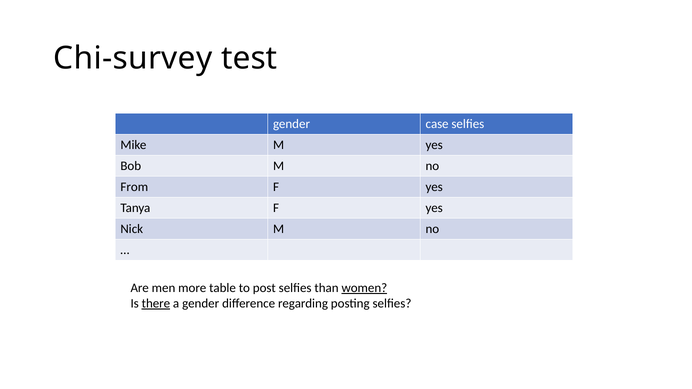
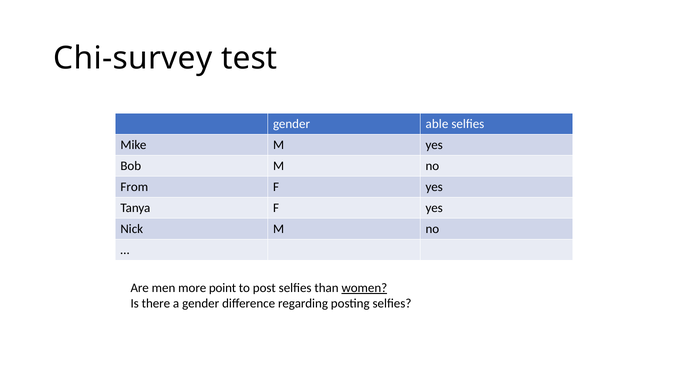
case: case -> able (437, 124)
table: table -> point (223, 288)
there underline: present -> none (156, 304)
